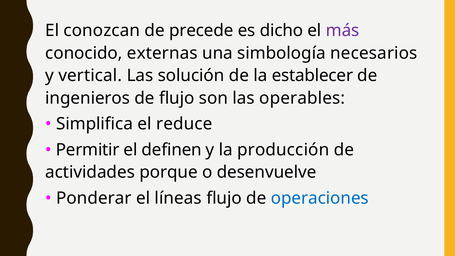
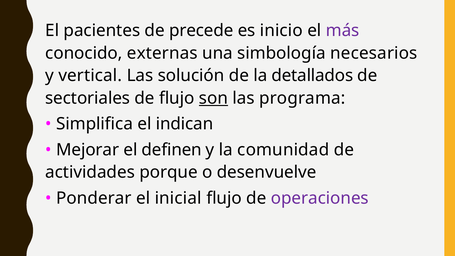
conozcan: conozcan -> pacientes (102, 31)
dicho: dicho -> inicio (281, 31)
establecer: establecer -> detallados (312, 76)
ingenieros: ingenieros -> sectoriales (88, 98)
son underline: none -> present (213, 98)
operables: operables -> programa (302, 98)
reduce: reduce -> indican (185, 124)
Permitir: Permitir -> Mejorar (88, 150)
producción: producción -> comunidad (283, 150)
líneas: líneas -> inicial (178, 198)
operaciones colour: blue -> purple (320, 198)
